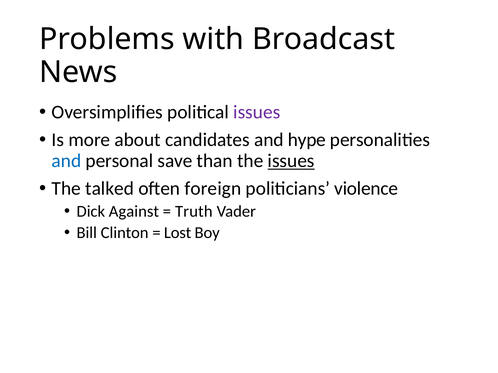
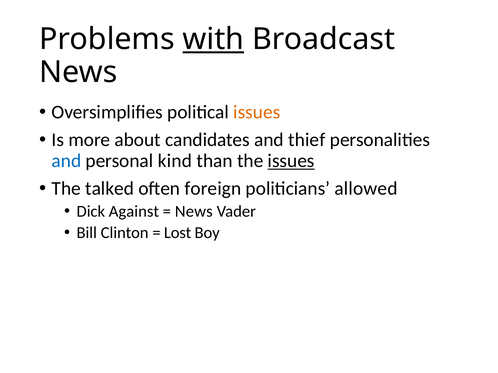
with underline: none -> present (213, 39)
issues colour: purple -> orange (257, 112)
hype: hype -> thief (307, 140)
save: save -> kind (175, 161)
violence: violence -> allowed (366, 189)
Truth: Truth -> News (194, 212)
